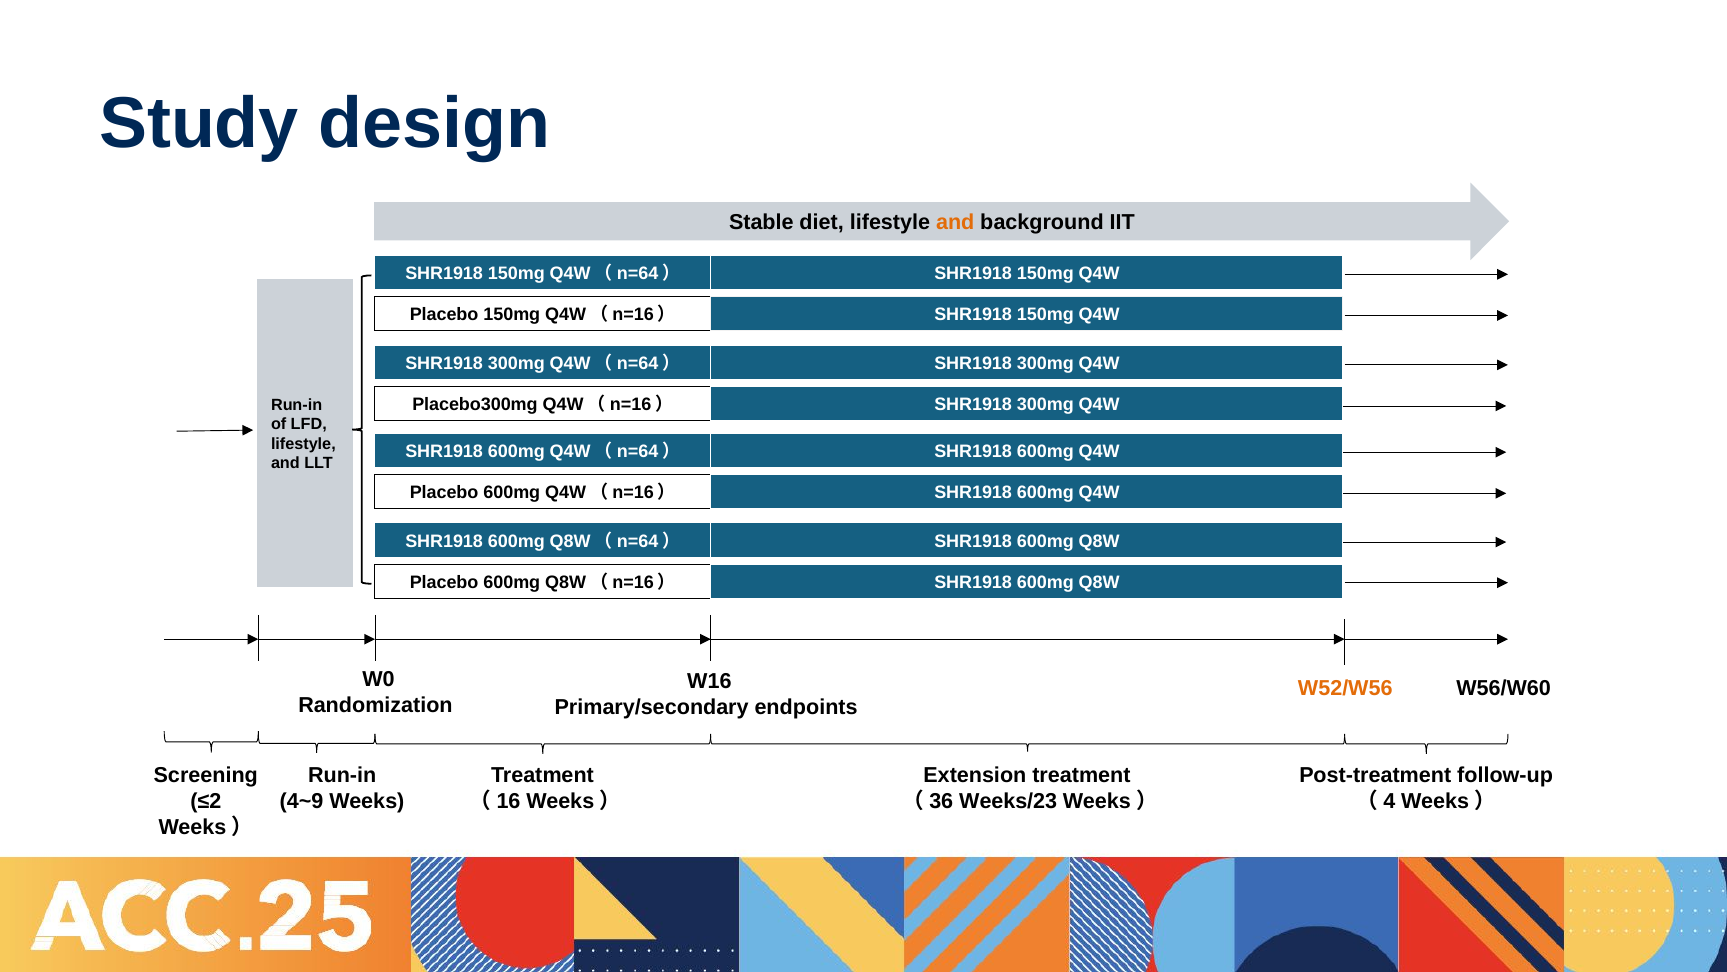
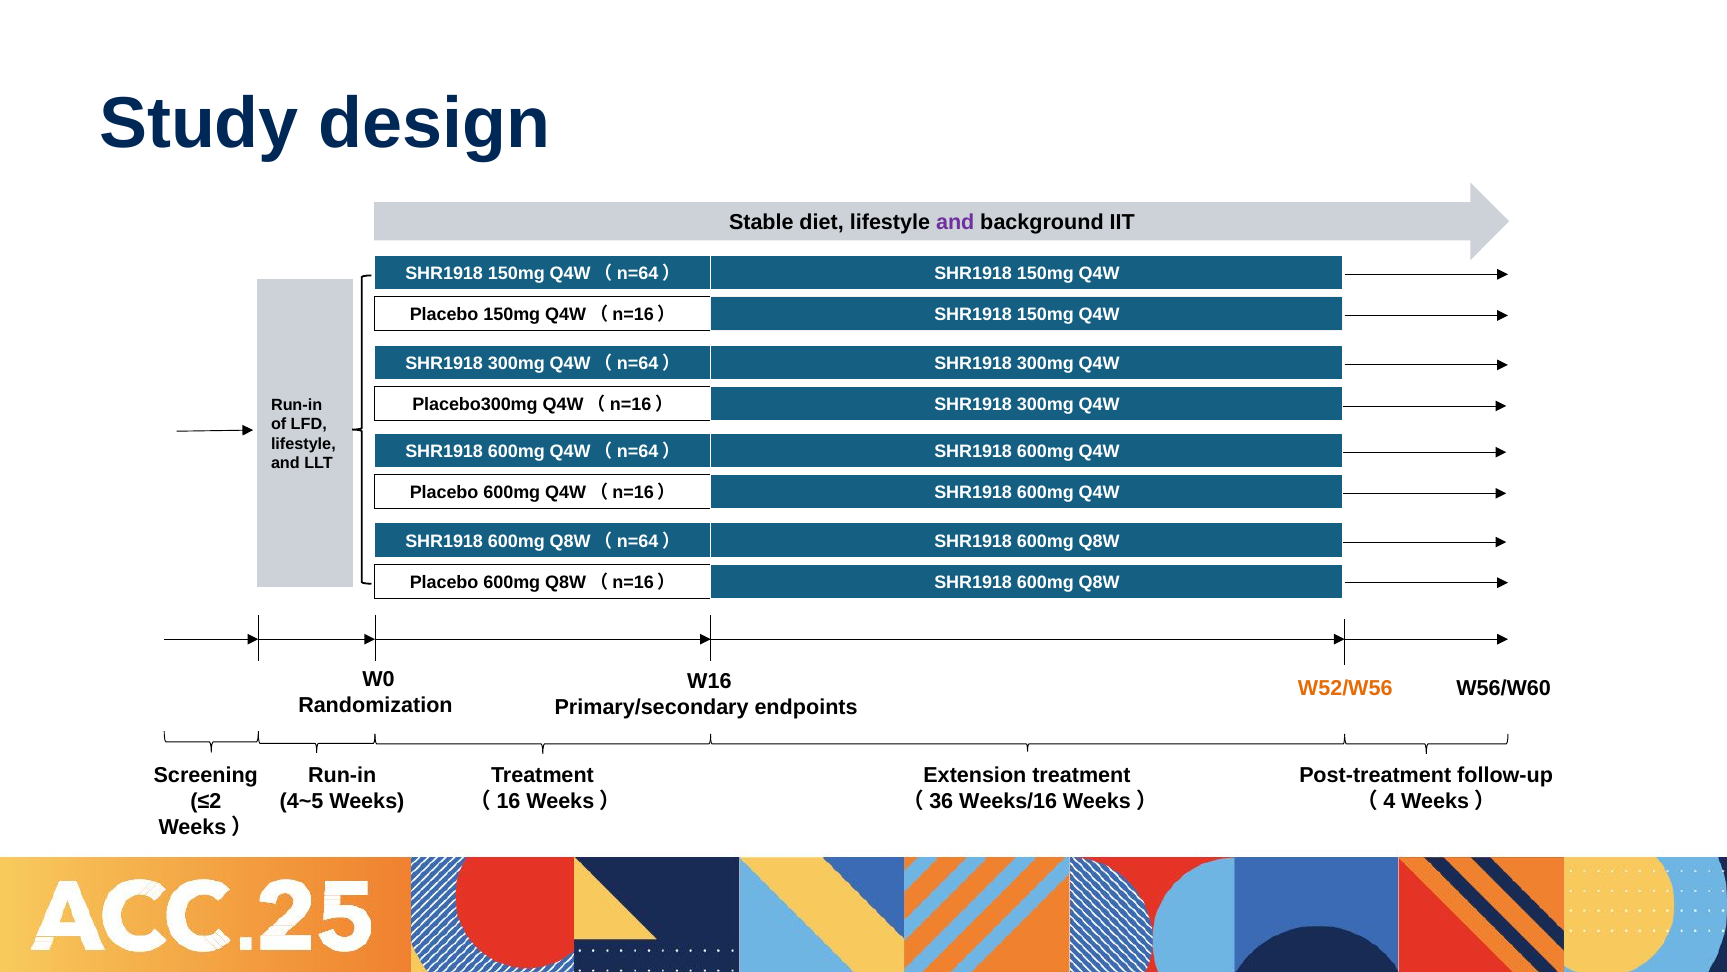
and colour: orange -> purple (955, 223)
4~9: 4~9 -> 4~5 (302, 801)
Weeks/23: Weeks/23 -> Weeks/16 (1008, 801)
